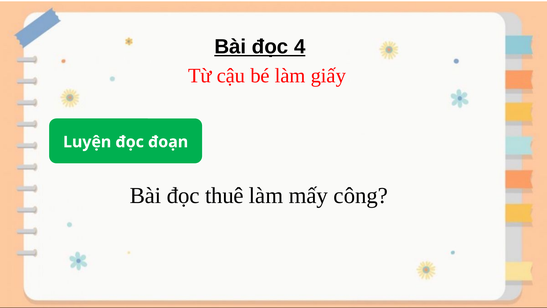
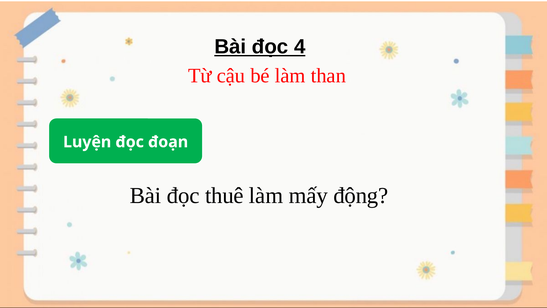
giấy: giấy -> than (328, 76)
công: công -> động (361, 195)
